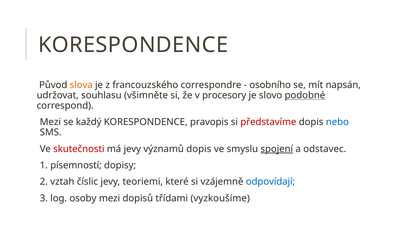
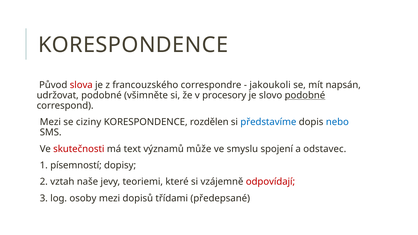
slova colour: orange -> red (81, 85)
osobního: osobního -> jakoukoli (270, 85)
udržovat souhlasu: souhlasu -> podobné (101, 95)
každý: každý -> ciziny (89, 122)
pravopis: pravopis -> rozdělen (209, 122)
představíme colour: red -> blue (268, 122)
má jevy: jevy -> text (132, 149)
významů dopis: dopis -> může (199, 149)
spojení underline: present -> none (277, 149)
číslic: číslic -> naše (87, 182)
odpovídají colour: blue -> red (270, 182)
vyzkoušíme: vyzkoušíme -> předepsané (220, 198)
